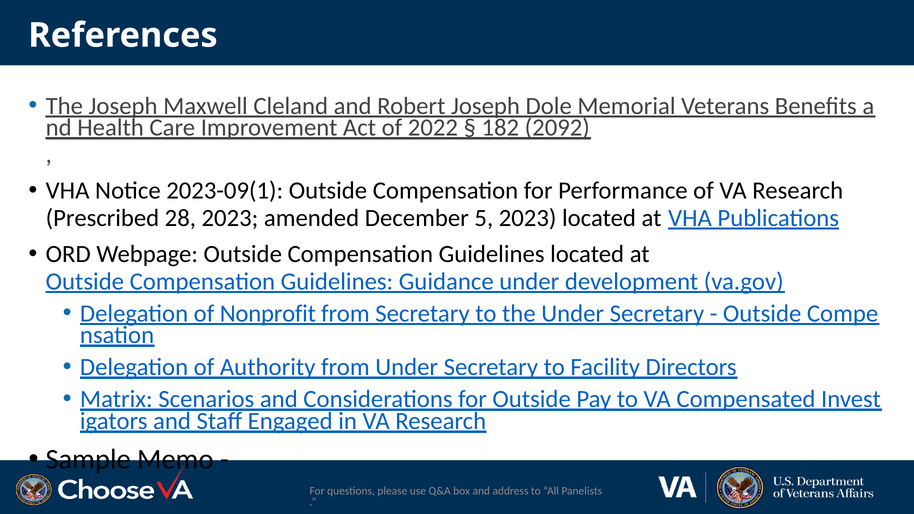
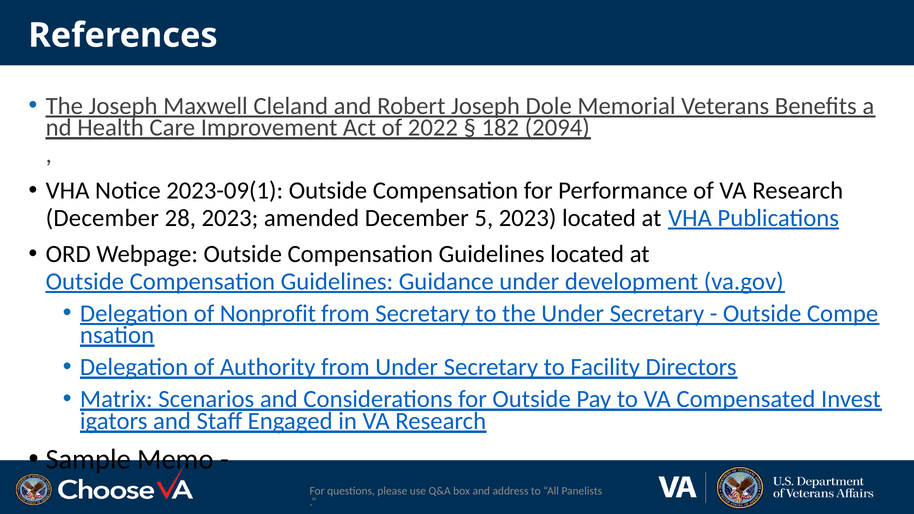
2092: 2092 -> 2094 (557, 128)
Prescribed: Prescribed -> December (102, 218)
